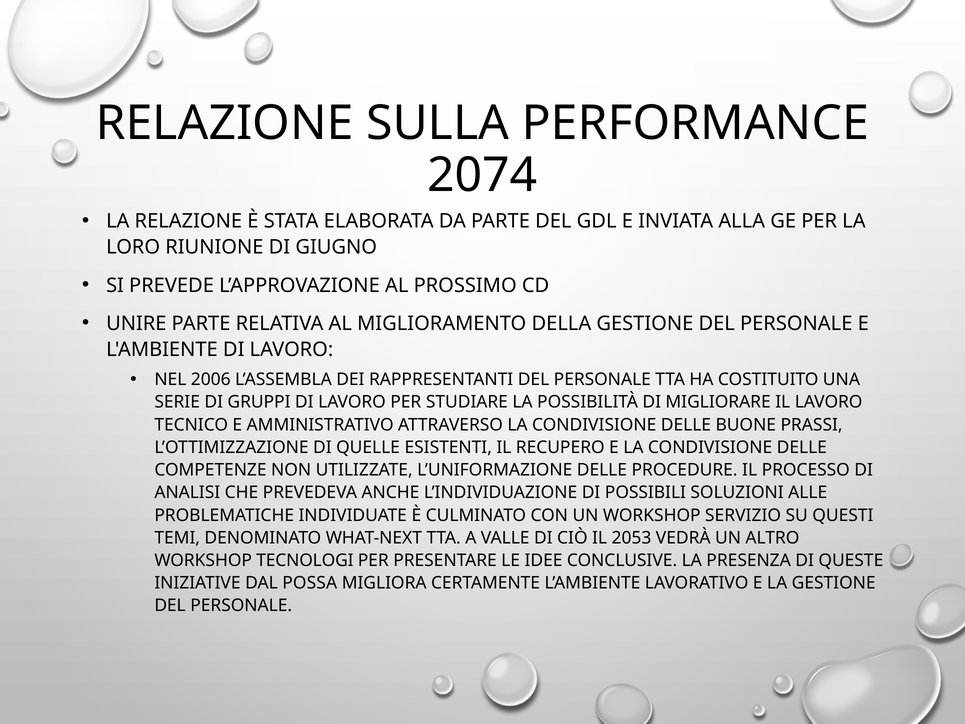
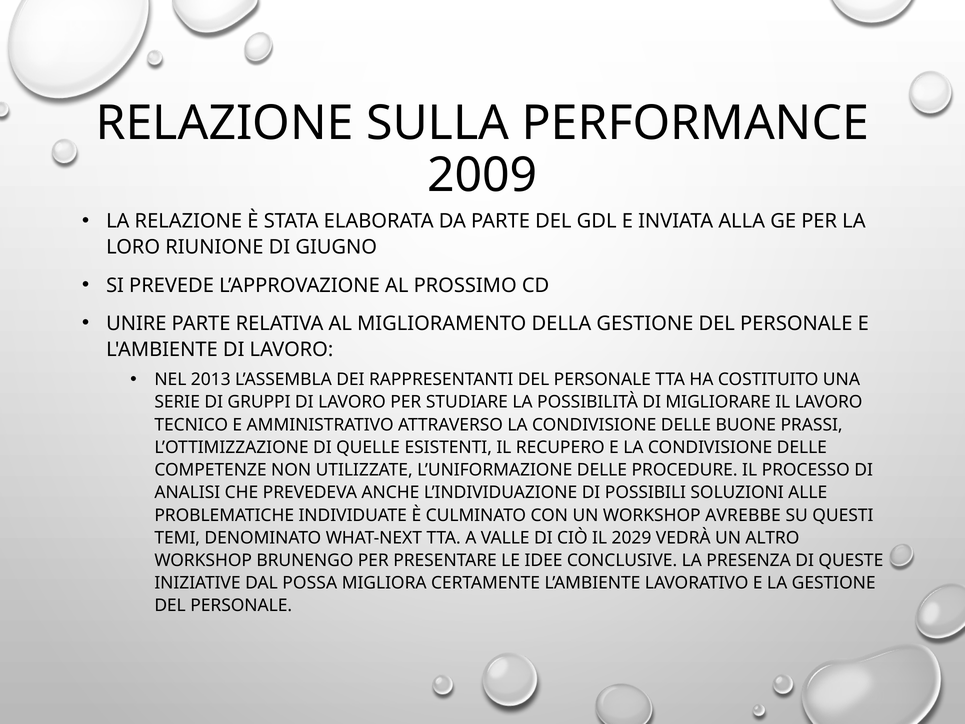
2074: 2074 -> 2009 (482, 175)
2006: 2006 -> 2013 (211, 379)
SERVIZIO: SERVIZIO -> AVREBBE (743, 515)
2053: 2053 -> 2029 (631, 538)
TECNOLOGI: TECNOLOGI -> BRUNENGO (305, 560)
